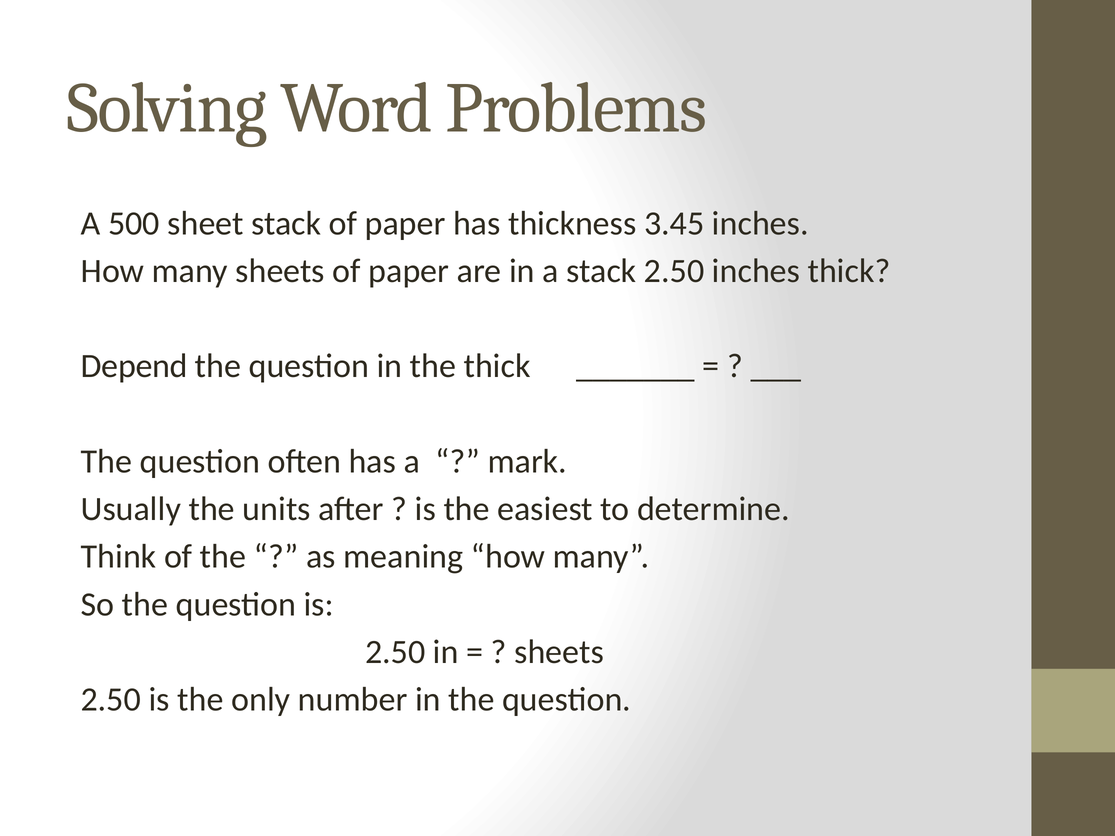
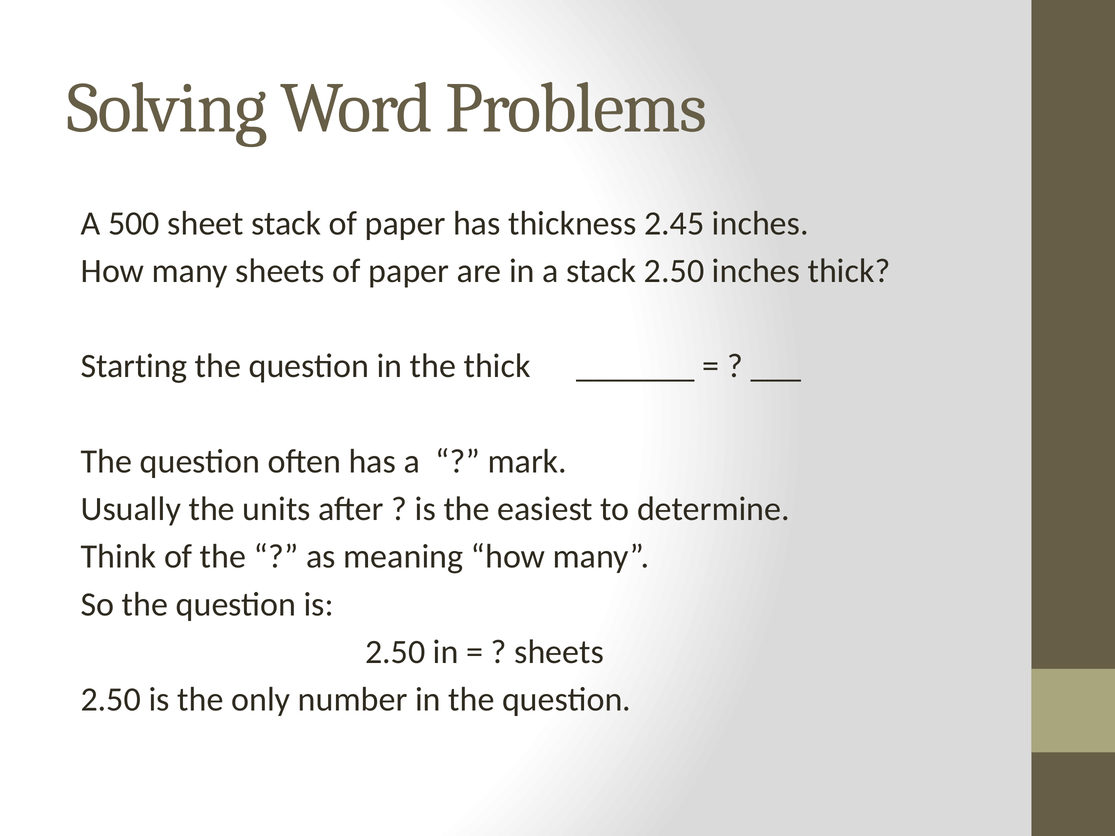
3.45: 3.45 -> 2.45 (674, 223)
Depend: Depend -> Starting (134, 366)
